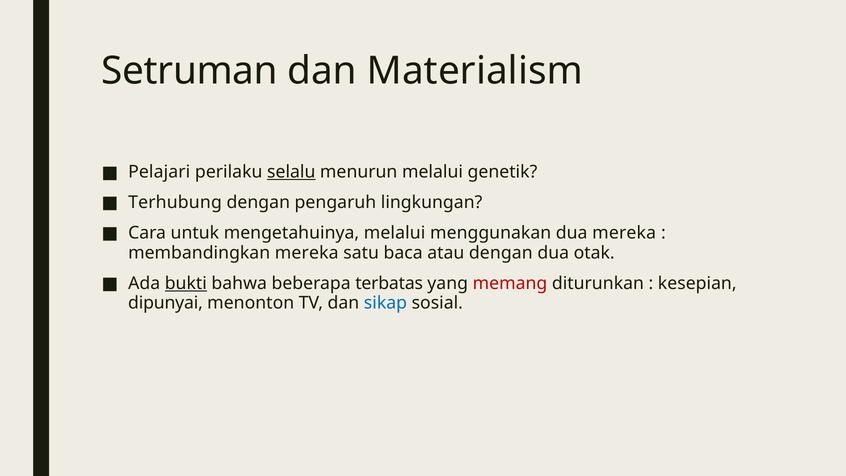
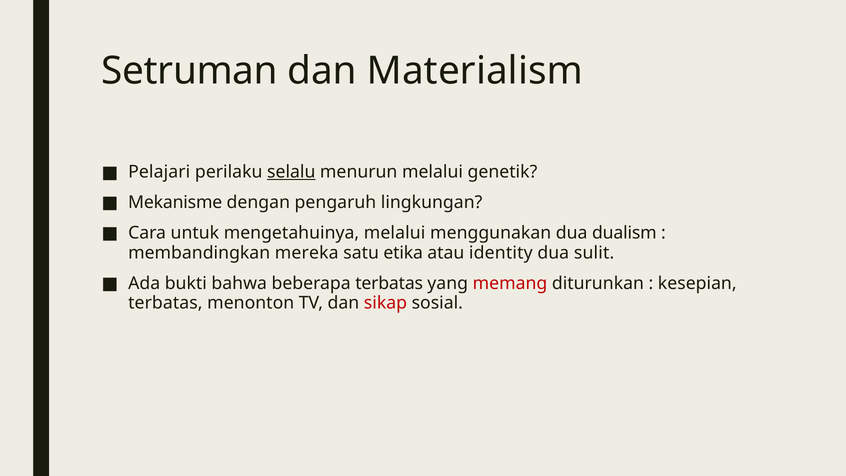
Terhubung: Terhubung -> Mekanisme (175, 202)
dua mereka: mereka -> dualism (624, 233)
baca: baca -> etika (403, 253)
atau dengan: dengan -> identity (501, 253)
otak: otak -> sulit (594, 253)
bukti underline: present -> none (186, 283)
dipunyai: dipunyai -> terbatas (165, 303)
sikap colour: blue -> red (385, 303)
